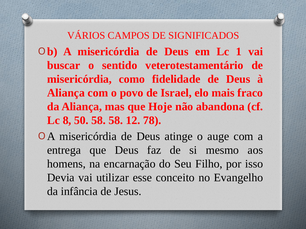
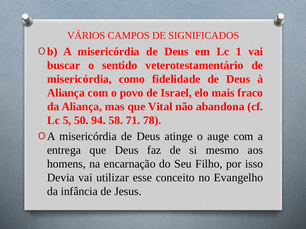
Hoje: Hoje -> Vital (160, 107)
8: 8 -> 5 (67, 121)
50 58: 58 -> 94 (99, 121)
12: 12 -> 71 (133, 121)
